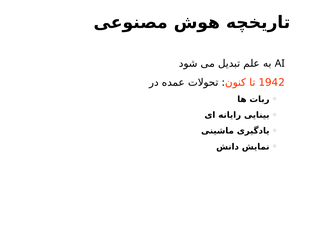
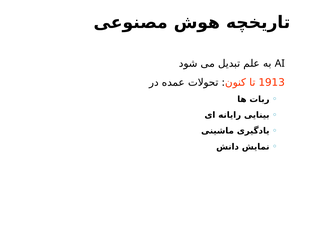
1942: 1942 -> 1913 (272, 82)
